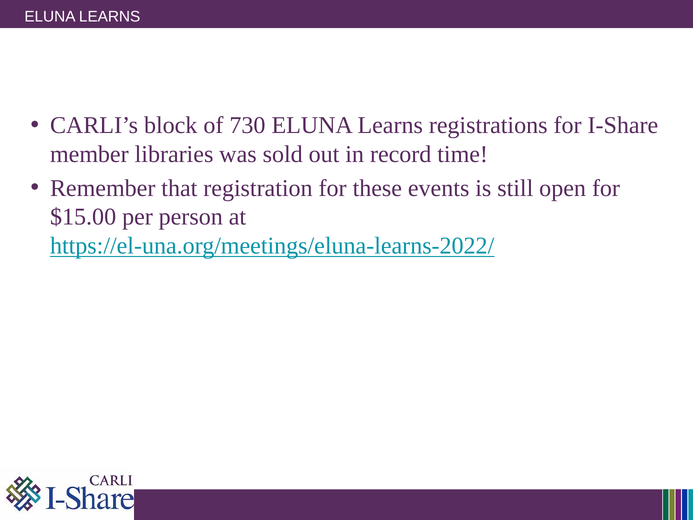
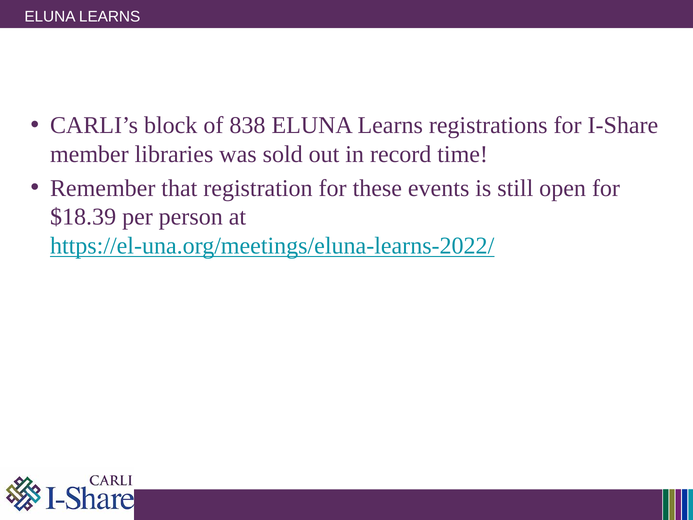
730: 730 -> 838 (247, 125)
$15.00: $15.00 -> $18.39 (83, 217)
